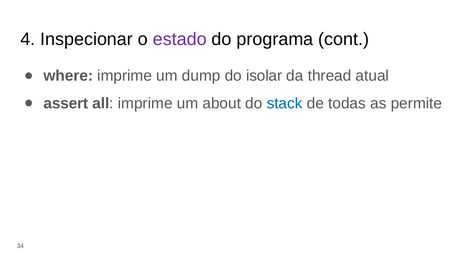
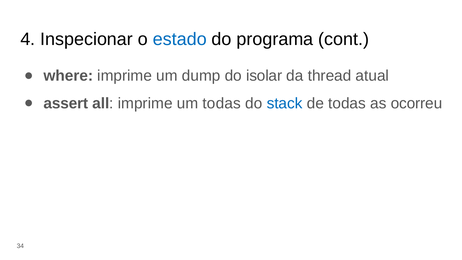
estado colour: purple -> blue (180, 39)
um about: about -> todas (222, 103)
permite: permite -> ocorreu (417, 103)
